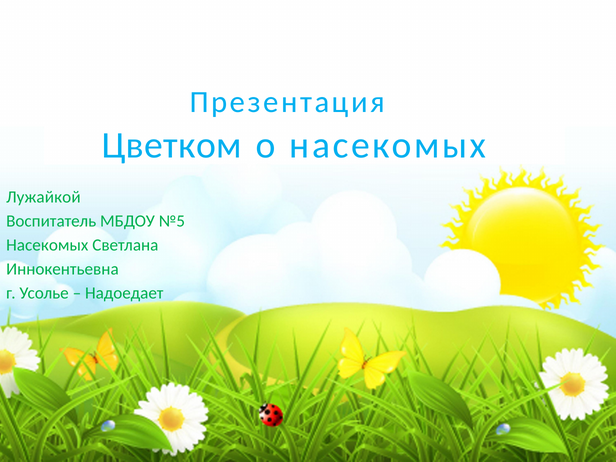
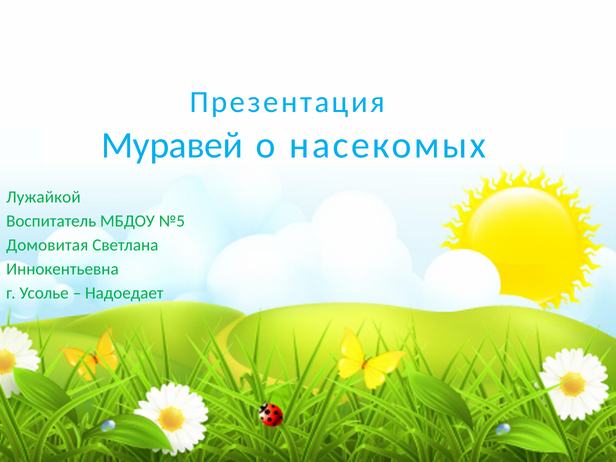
Цветком: Цветком -> Муравей (172, 145)
Насекомых: Насекомых -> Домовитая (47, 245)
